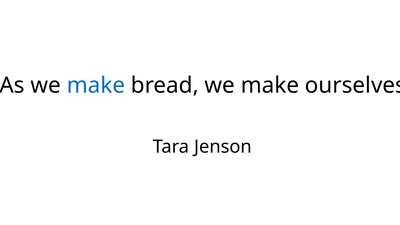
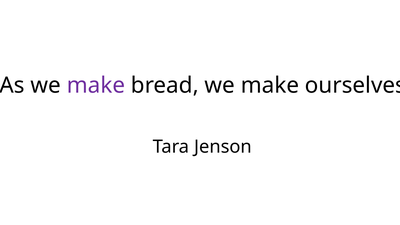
make colour: blue -> purple (96, 86)
